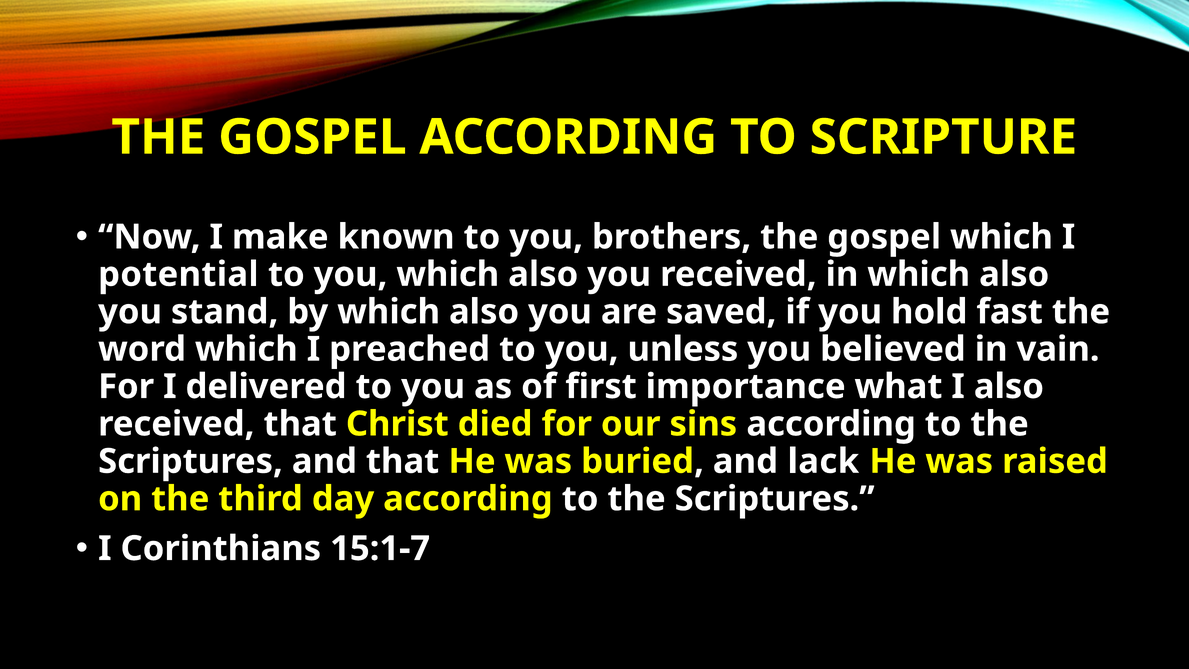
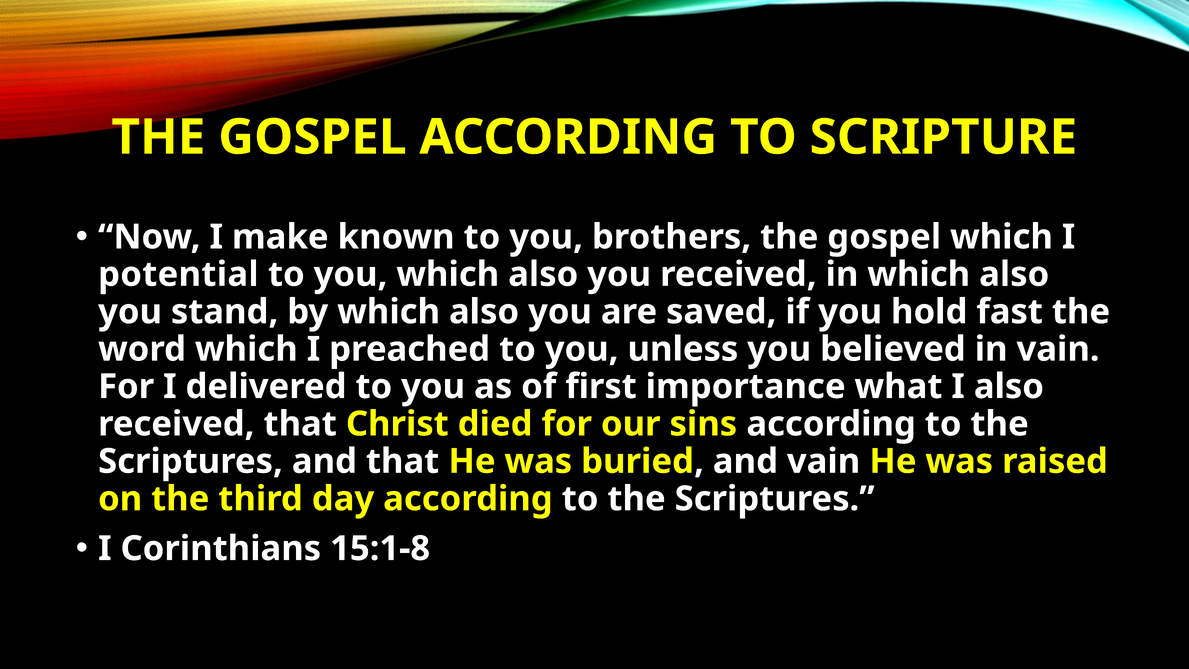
and lack: lack -> vain (824, 461)
15:1-7: 15:1-7 -> 15:1-8 (380, 548)
